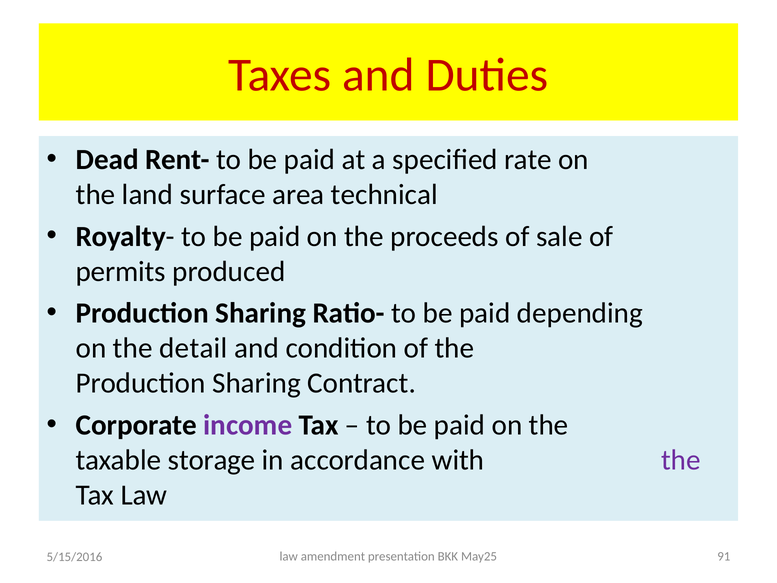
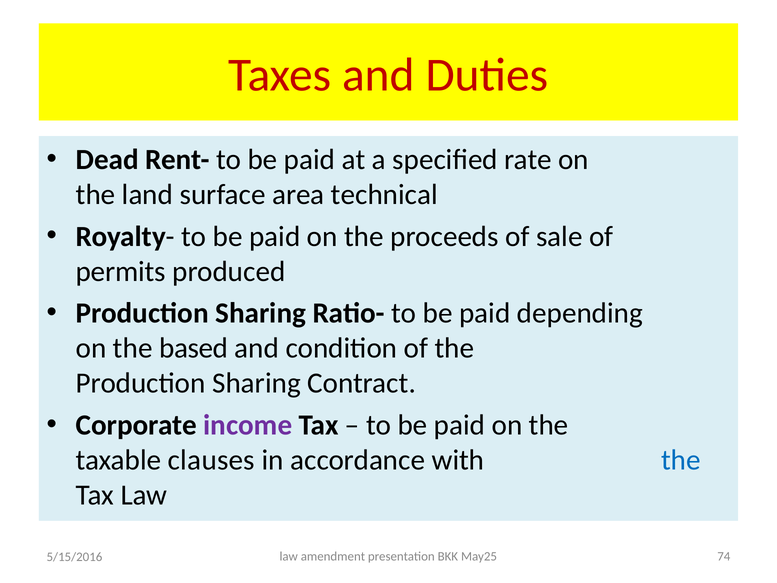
detail: detail -> based (194, 348)
storage: storage -> clauses (211, 460)
the colour: purple -> blue (681, 460)
91: 91 -> 74 (724, 556)
